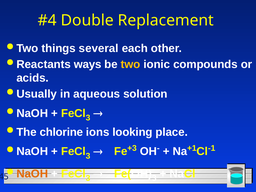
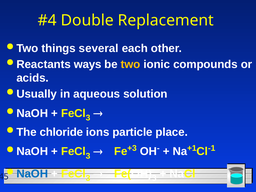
chlorine: chlorine -> chloride (61, 132)
looking: looking -> particle (132, 132)
NaOH colour: orange -> blue (32, 174)
